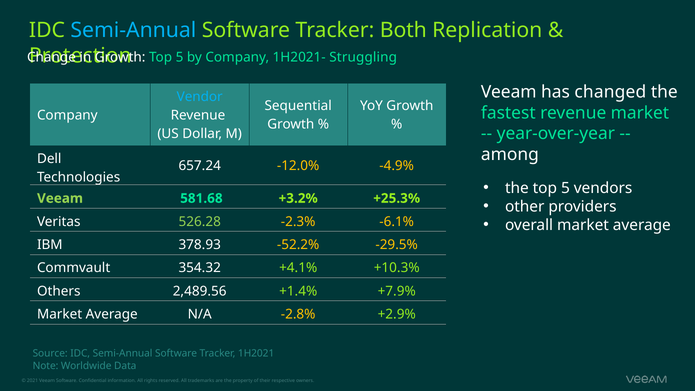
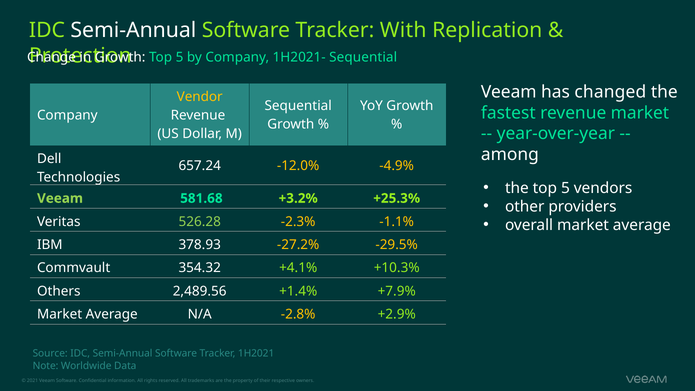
Semi-Annual colour: light blue -> white (133, 30)
Both: Both -> With (403, 30)
1H2021- Struggling: Struggling -> Sequential (363, 57)
Vendor colour: light blue -> yellow (200, 97)
-6.1%: -6.1% -> -1.1% (397, 222)
-52.2%: -52.2% -> -27.2% (298, 245)
